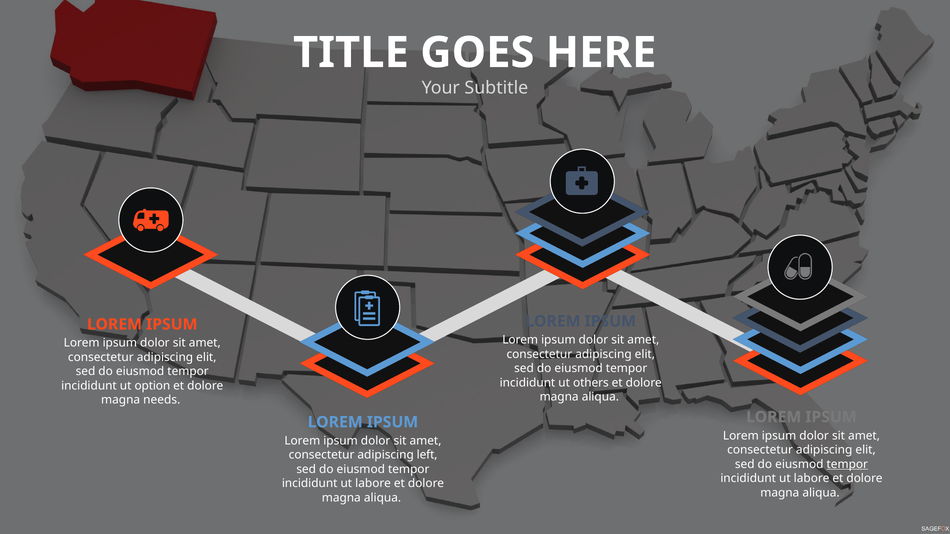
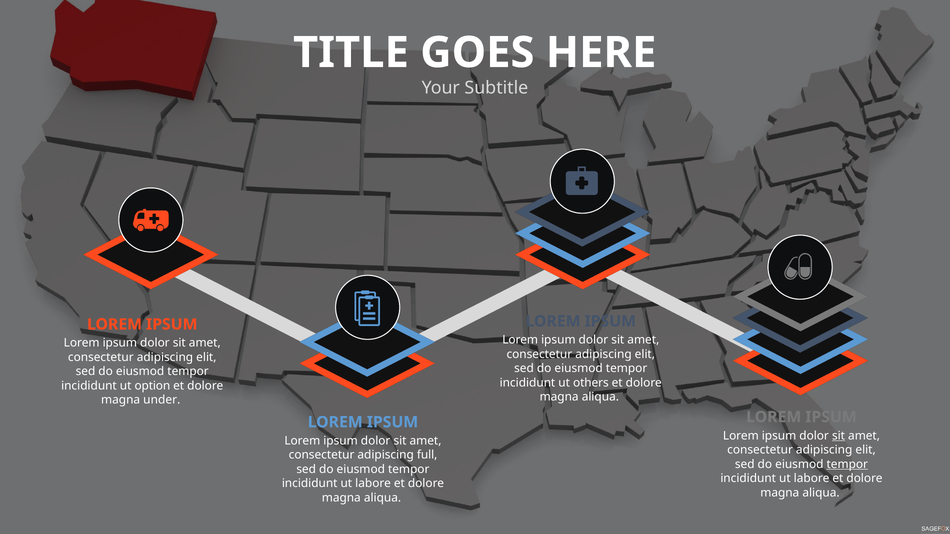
needs: needs -> under (162, 400)
sit underline: none -> present (839, 436)
left: left -> full (427, 455)
